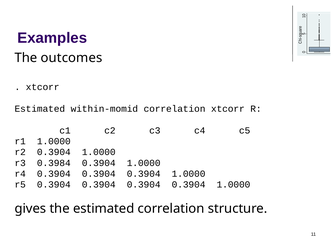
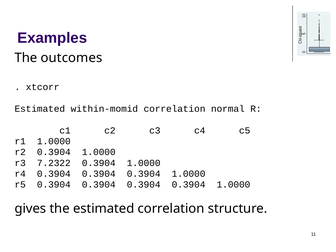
correlation xtcorr: xtcorr -> normal (228, 109)
0.3984: 0.3984 -> 7.2322 (54, 163)
